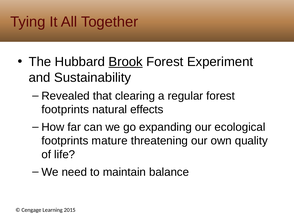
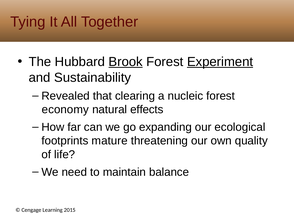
Experiment underline: none -> present (220, 62)
regular: regular -> nucleic (185, 96)
footprints: footprints -> economy (65, 109)
